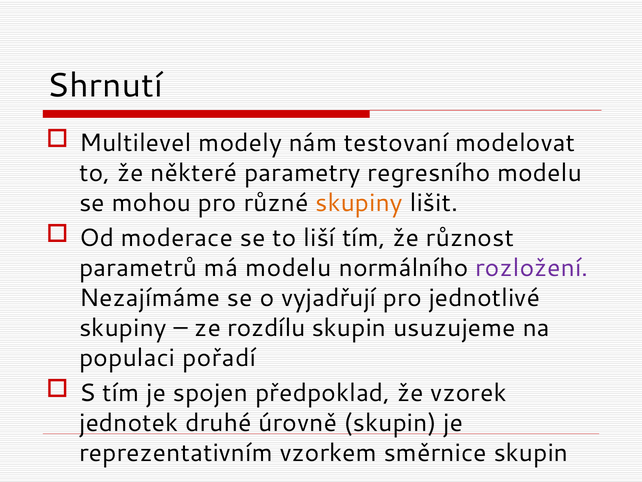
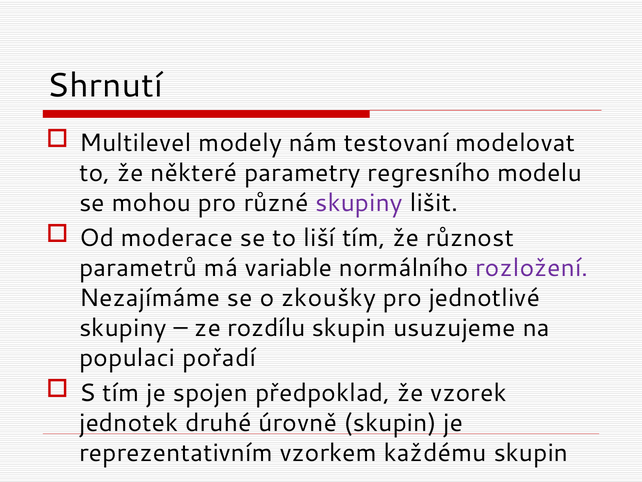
skupiny colour: orange -> purple (359, 203)
má modelu: modelu -> variable (289, 268)
vyjadřují: vyjadřují -> zkoušky (329, 298)
směrnice: směrnice -> každému (435, 453)
